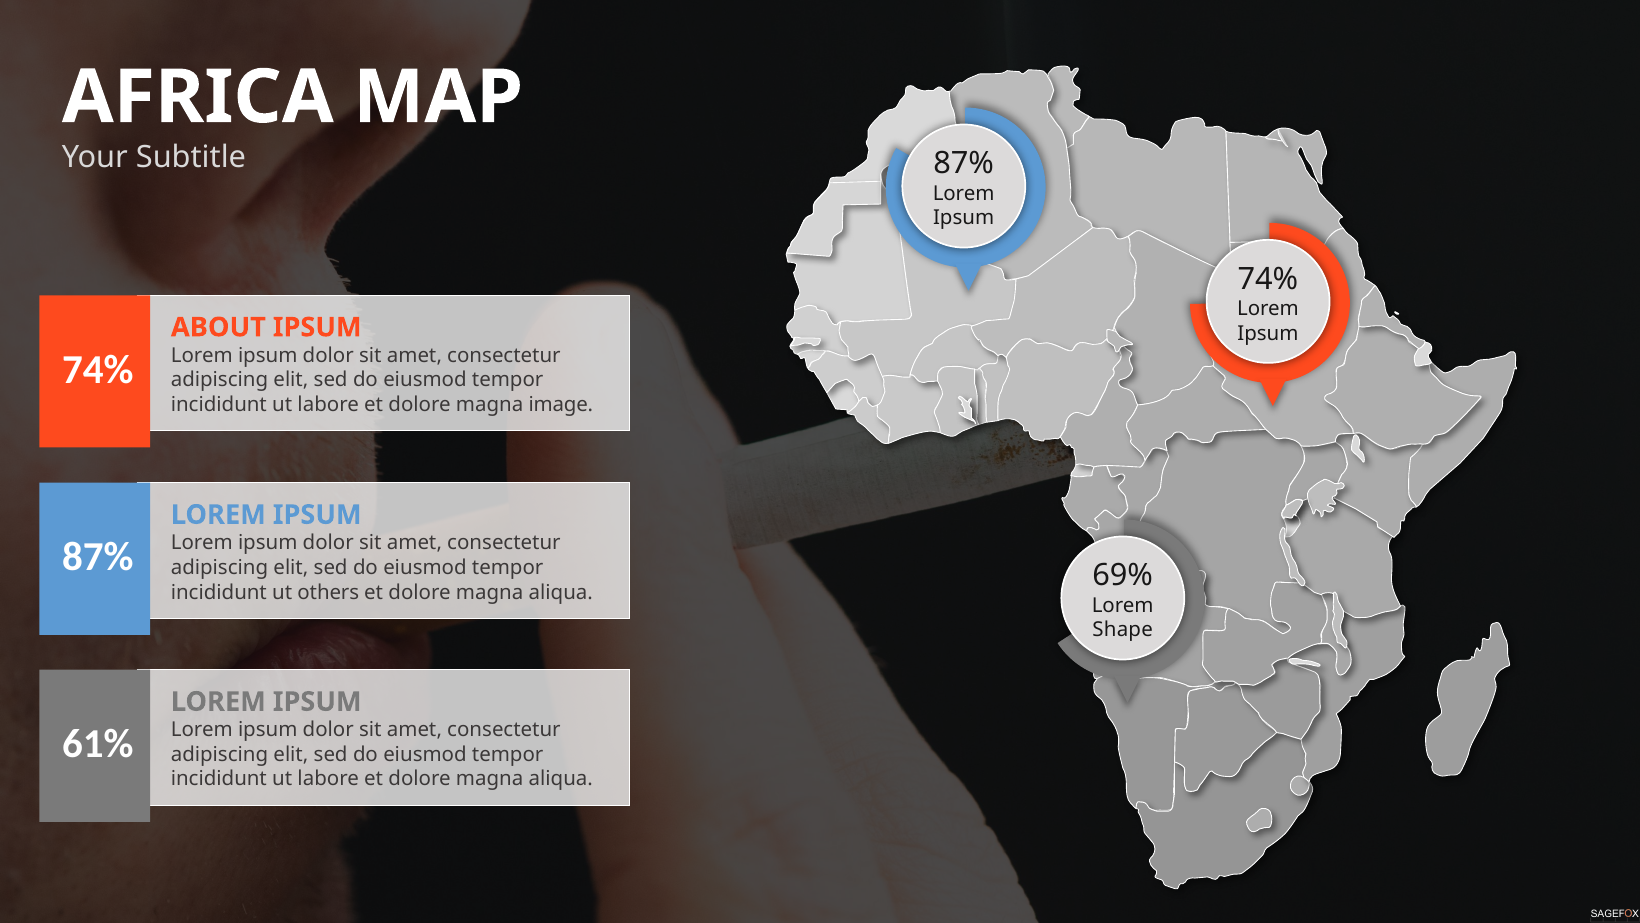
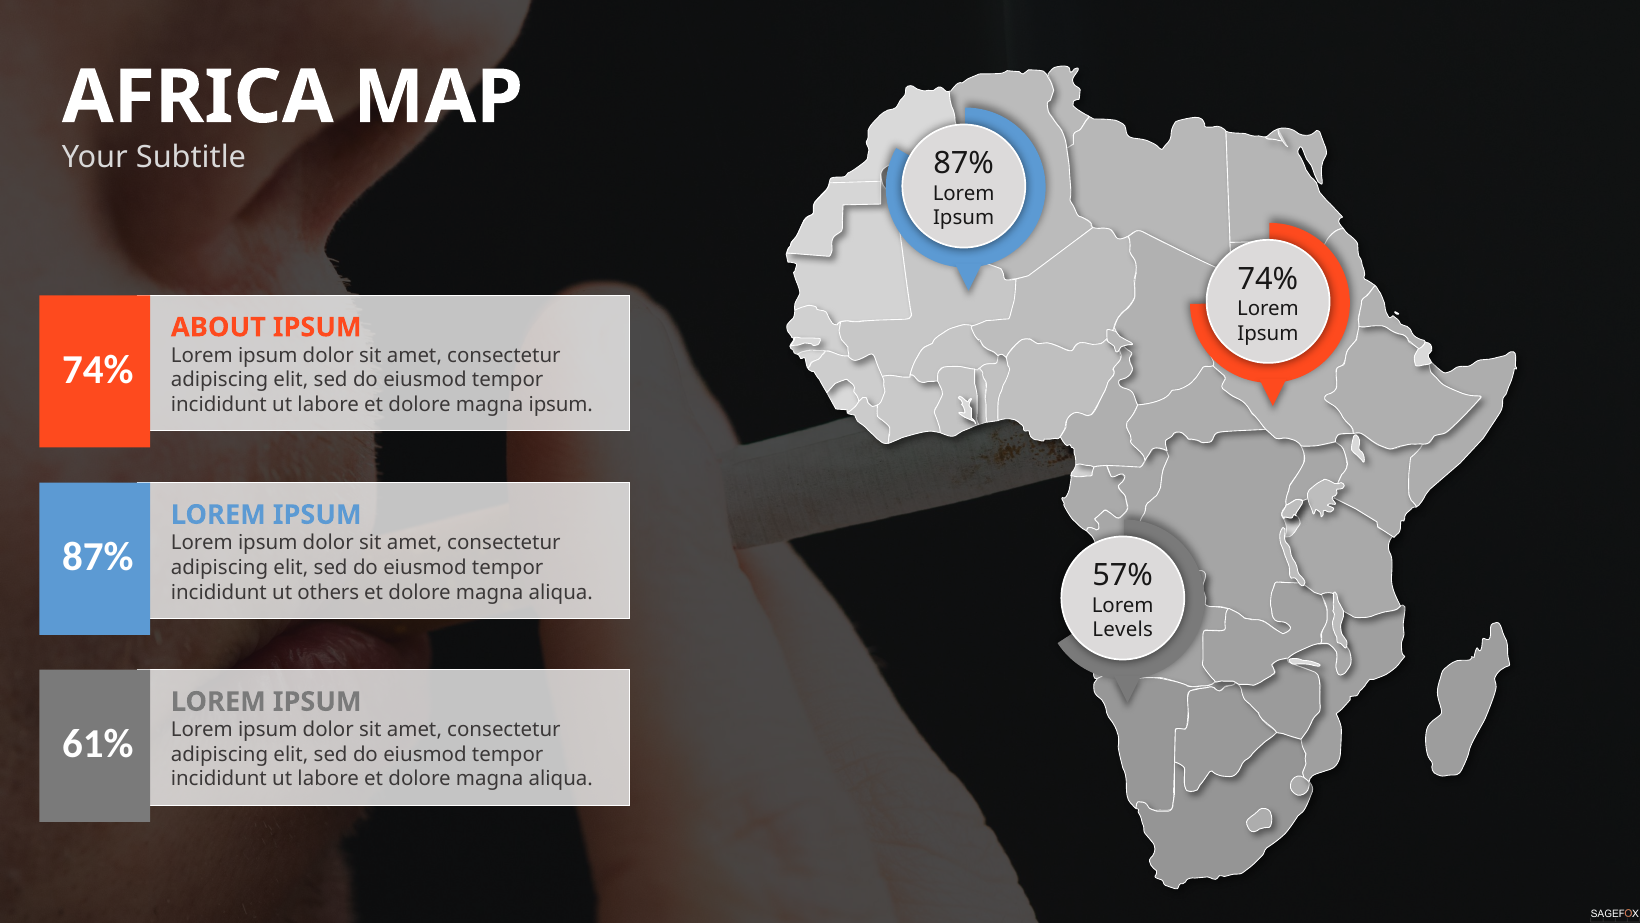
magna image: image -> ipsum (561, 405)
69%: 69% -> 57% (1123, 575)
Shape: Shape -> Levels (1123, 630)
